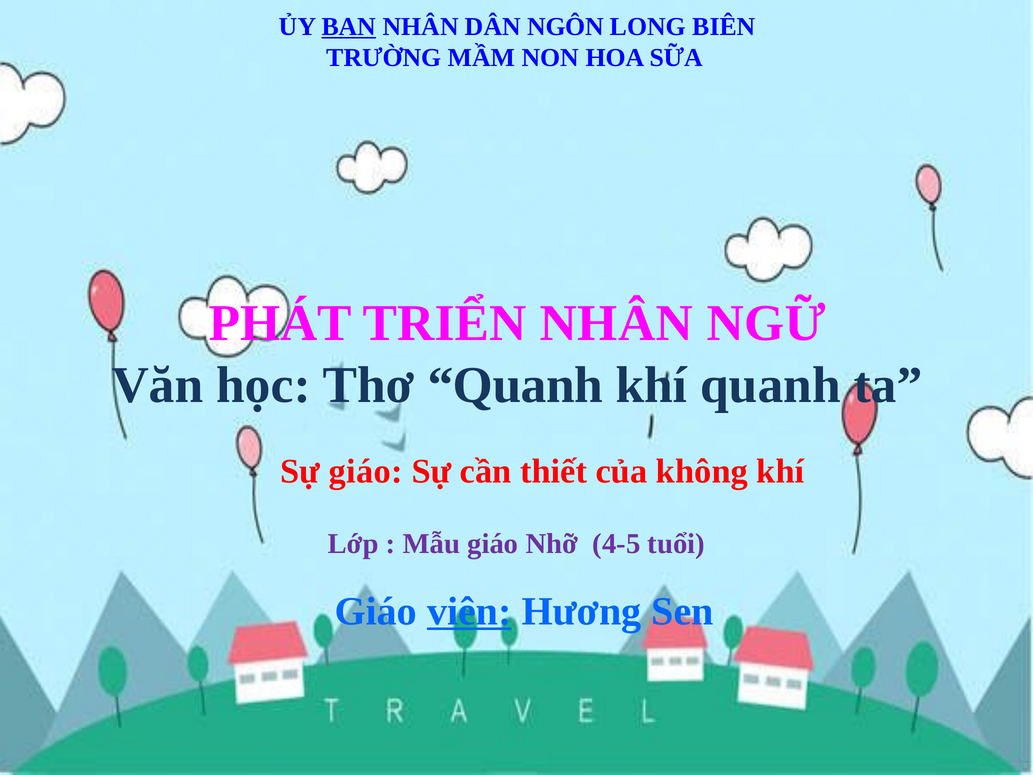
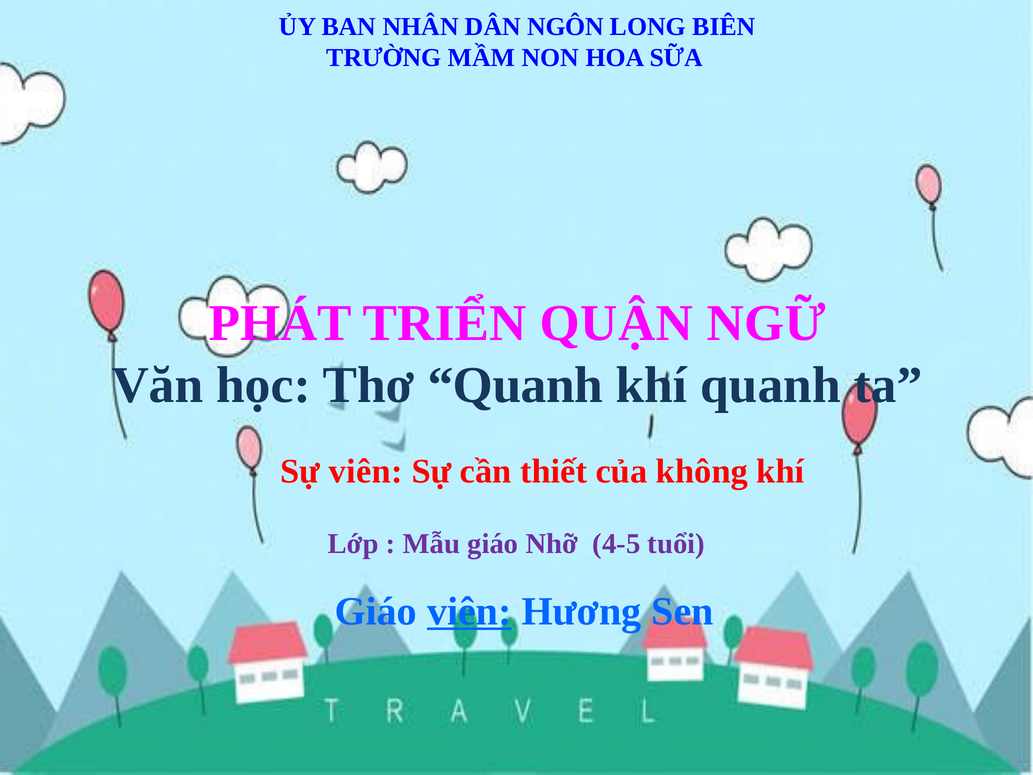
BAN underline: present -> none (349, 27)
TRIỂN NHÂN: NHÂN -> QUẬN (616, 323)
Sự giáo: giáo -> viên (366, 471)
